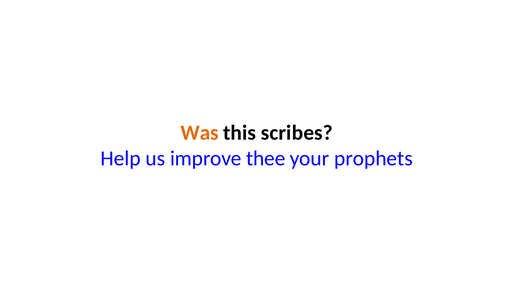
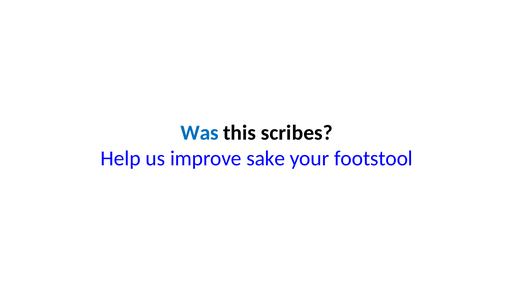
Was colour: orange -> blue (200, 133)
thee: thee -> sake (266, 159)
prophets: prophets -> footstool (373, 159)
